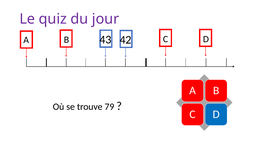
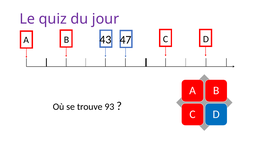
42: 42 -> 47 (126, 40)
79: 79 -> 93 (109, 106)
